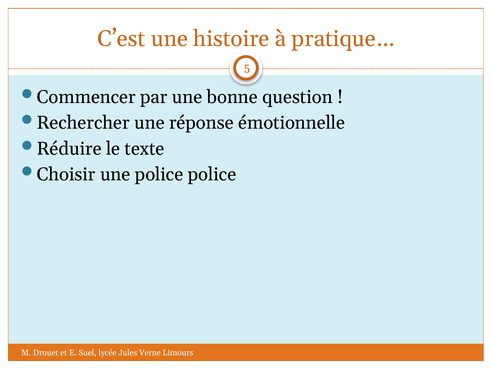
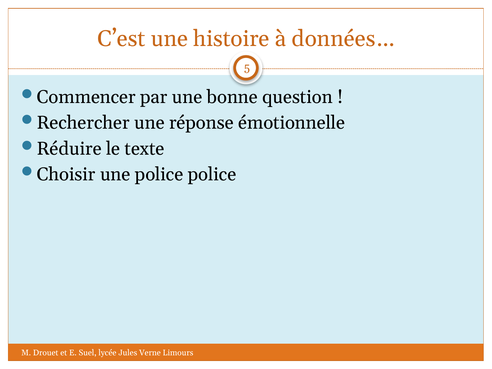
pratique…: pratique… -> données… (343, 39)
